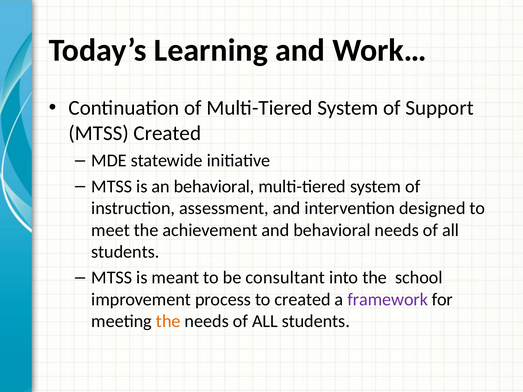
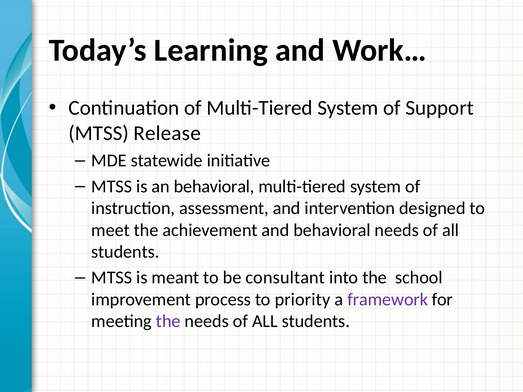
MTSS Created: Created -> Release (167, 133)
to created: created -> priority (302, 300)
the colour: orange -> purple (168, 321)
